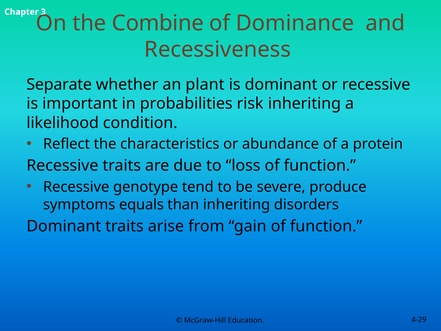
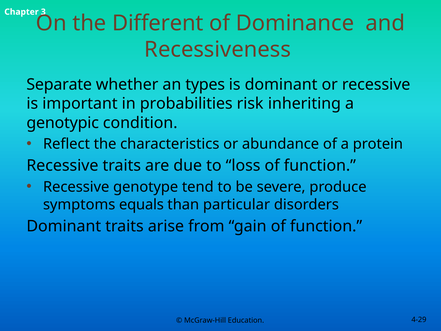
Combine: Combine -> Different (158, 23)
plant: plant -> types (205, 85)
likelihood: likelihood -> genotypic (63, 123)
than inheriting: inheriting -> particular (237, 204)
